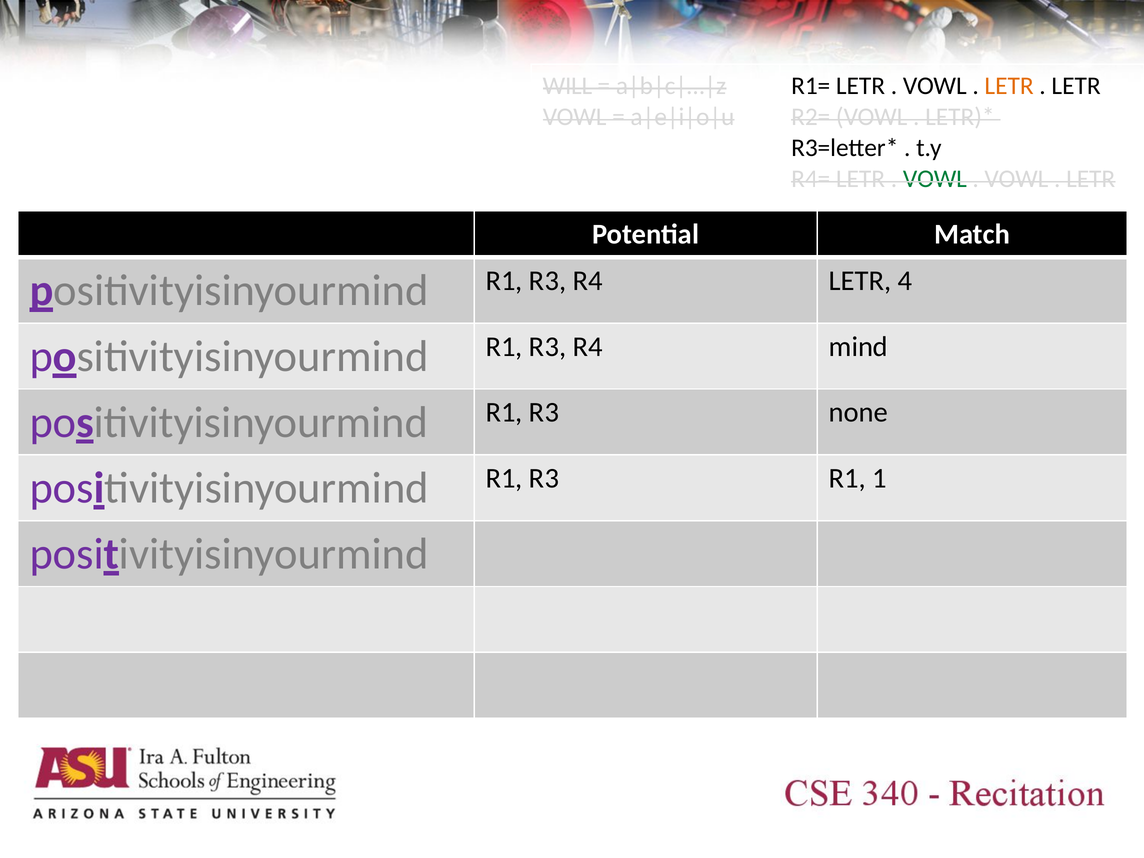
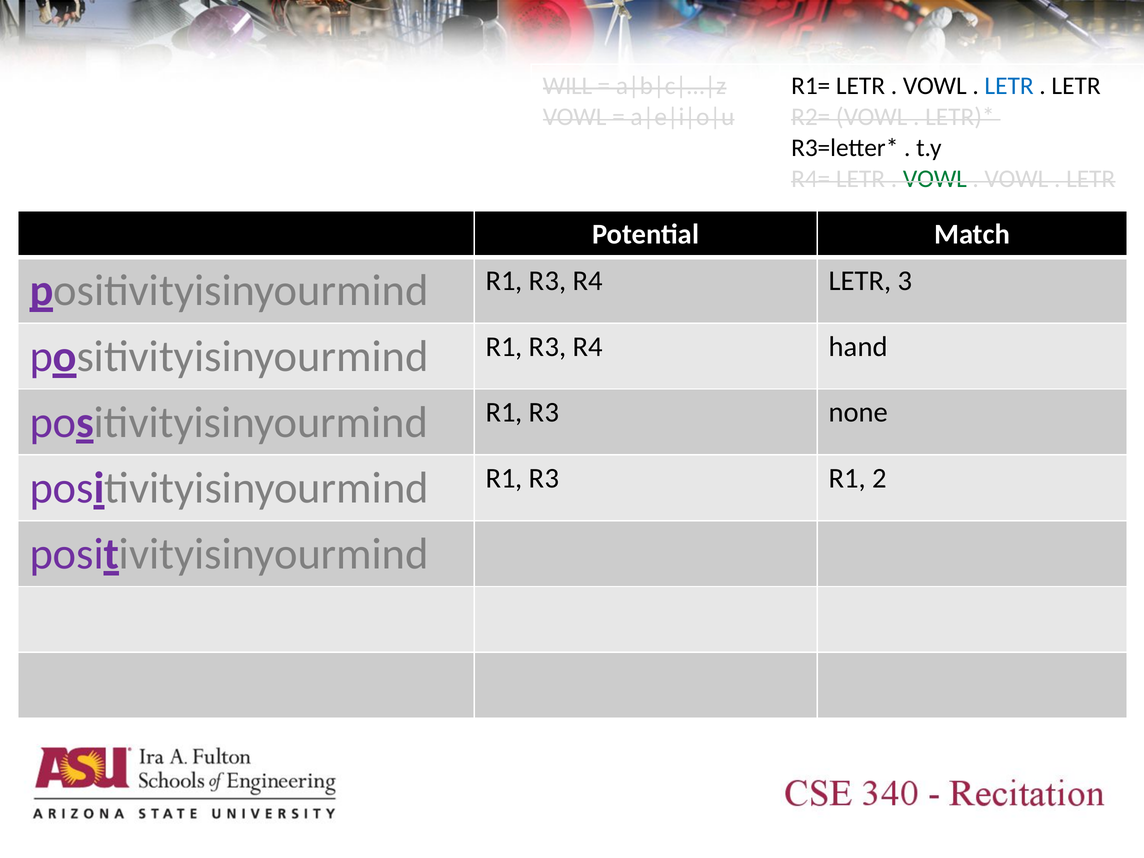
LETR colour: orange -> blue (1009, 86)
4: 4 -> 3 (905, 281)
mind: mind -> hand (858, 347)
1: 1 -> 2 (879, 478)
